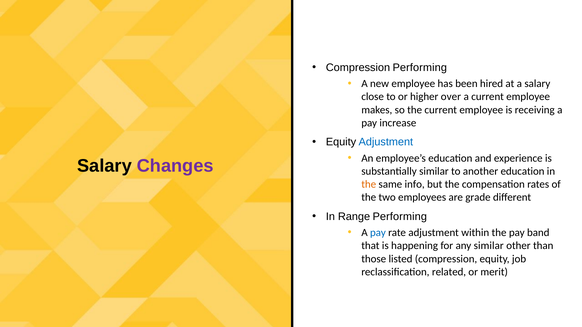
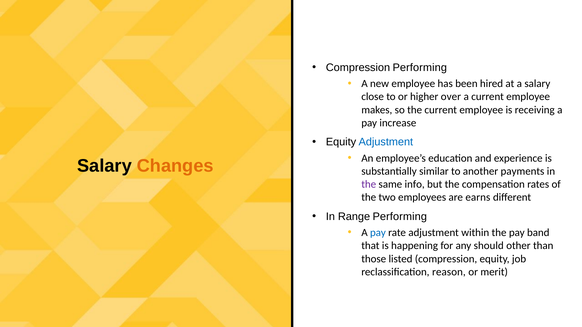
Changes colour: purple -> orange (175, 166)
another education: education -> payments (522, 171)
the colour: orange -> purple (369, 185)
grade: grade -> earns (478, 198)
any similar: similar -> should (489, 246)
related: related -> reason (449, 272)
